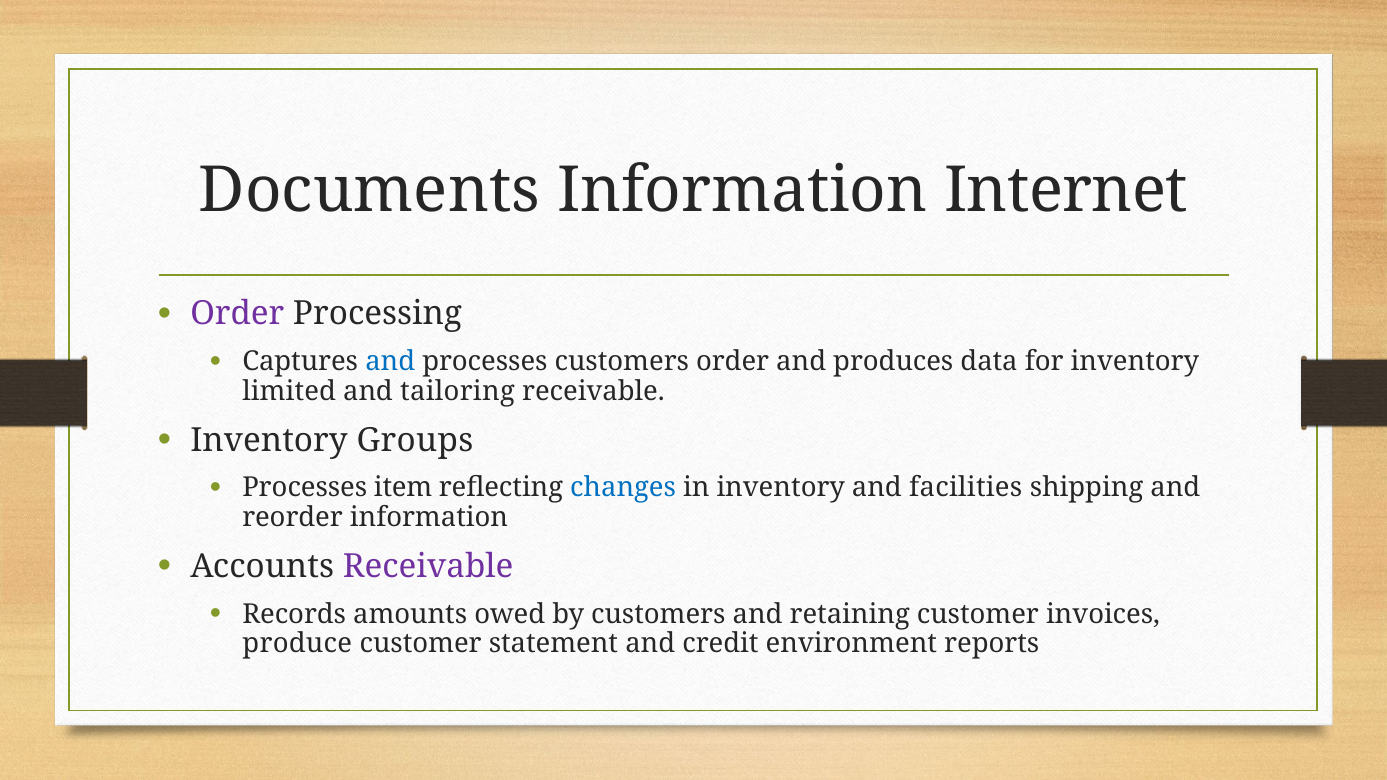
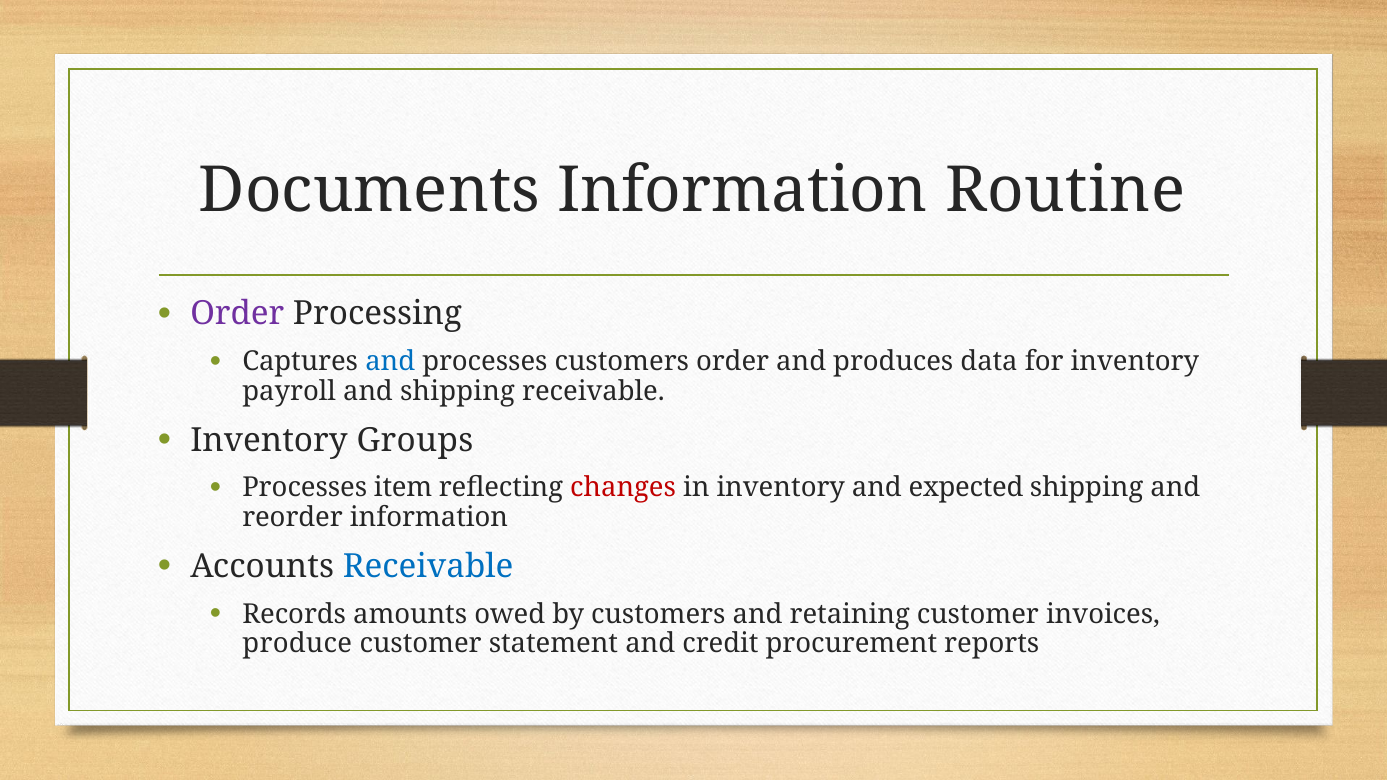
Internet: Internet -> Routine (1065, 190)
limited: limited -> payroll (289, 391)
and tailoring: tailoring -> shipping (458, 391)
changes colour: blue -> red (623, 488)
facilities: facilities -> expected (966, 488)
Receivable colour: purple -> blue (428, 567)
environment: environment -> procurement (851, 644)
